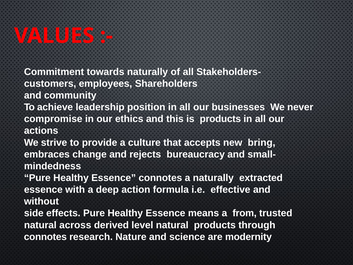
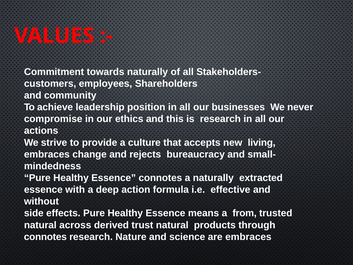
is products: products -> research (220, 119)
bring: bring -> living (262, 142)
level: level -> trust (142, 225)
are modernity: modernity -> embraces (248, 237)
